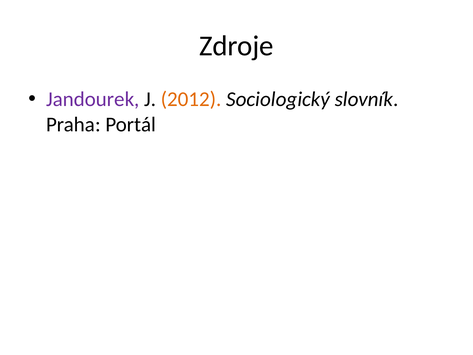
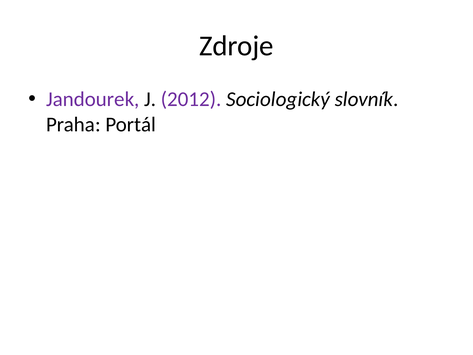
2012 colour: orange -> purple (191, 99)
